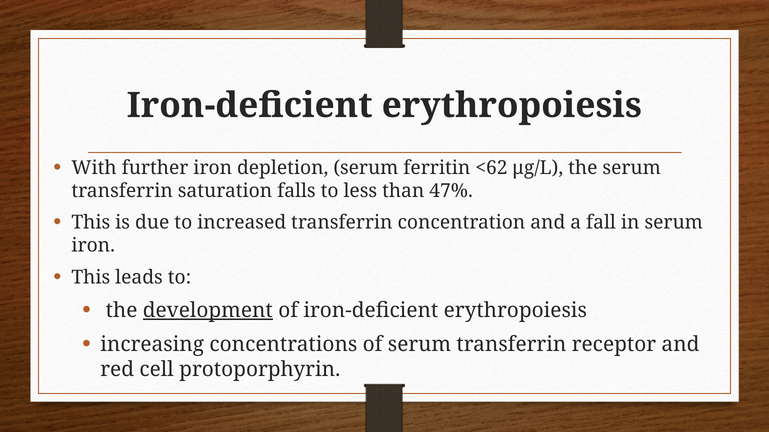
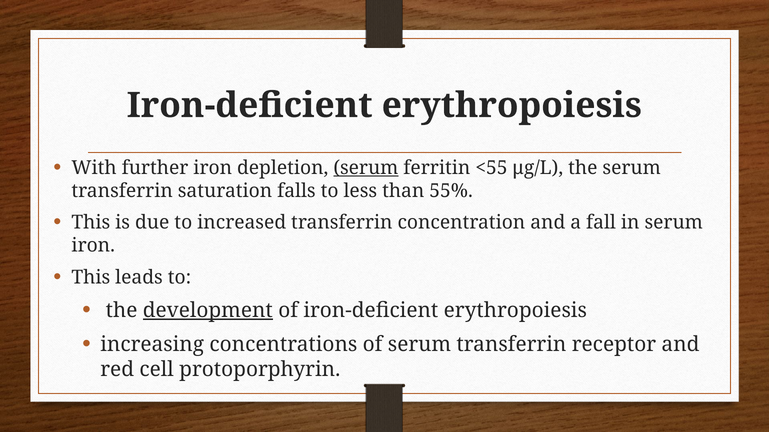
serum underline: none -> present (366, 168)
<62: <62 -> <55 (491, 168)
47%: 47% -> 55% (451, 191)
